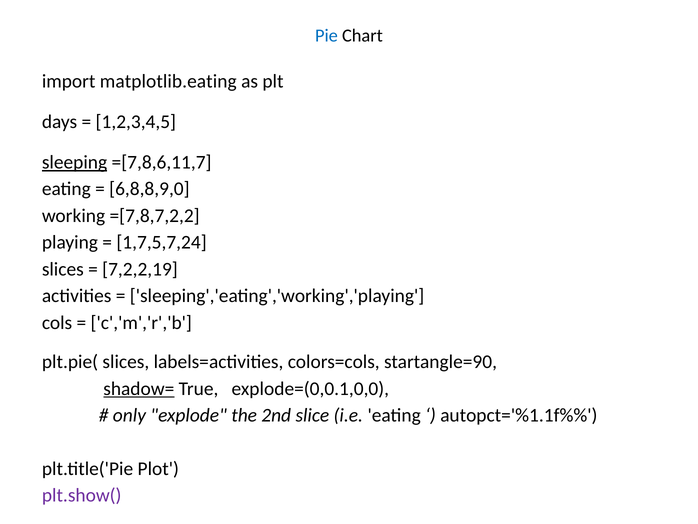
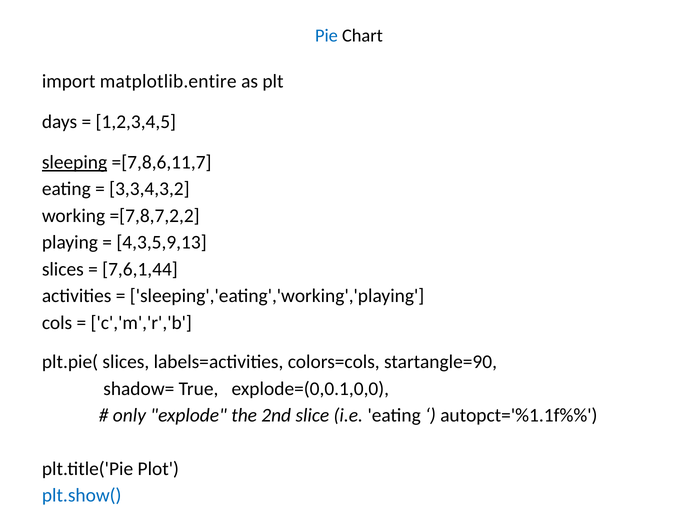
matplotlib.eating: matplotlib.eating -> matplotlib.entire (168, 81)
6,8,8,9,0: 6,8,8,9,0 -> 3,3,4,3,2 (149, 189)
1,7,5,7,24: 1,7,5,7,24 -> 4,3,5,9,13 (162, 242)
7,2,2,19: 7,2,2,19 -> 7,6,1,44 (140, 269)
shadow= underline: present -> none (139, 388)
plt.show( colour: purple -> blue (82, 495)
